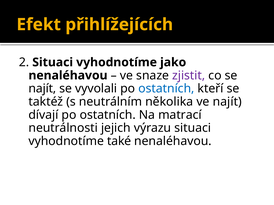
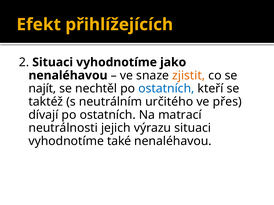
zjistit colour: purple -> orange (189, 76)
vyvolali: vyvolali -> nechtěl (96, 89)
několika: několika -> určitého (169, 102)
ve najít: najít -> přes (227, 102)
